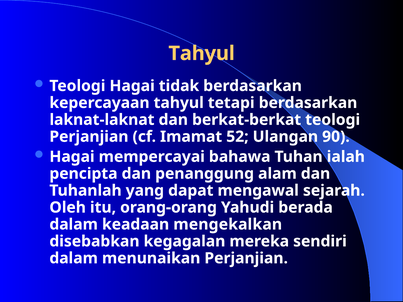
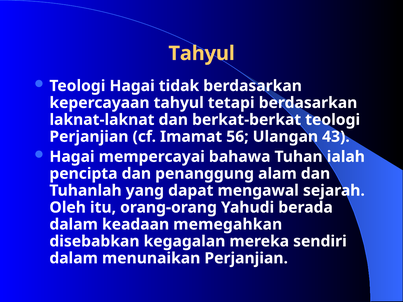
52: 52 -> 56 (237, 137)
90: 90 -> 43 (336, 137)
mengekalkan: mengekalkan -> memegahkan (228, 225)
